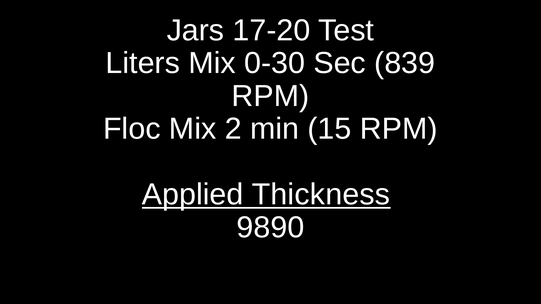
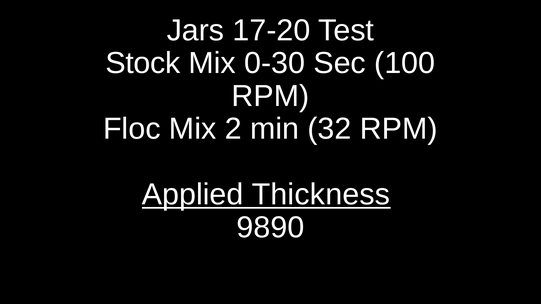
Liters: Liters -> Stock (143, 63)
839: 839 -> 100 (405, 63)
15: 15 -> 32 (329, 129)
